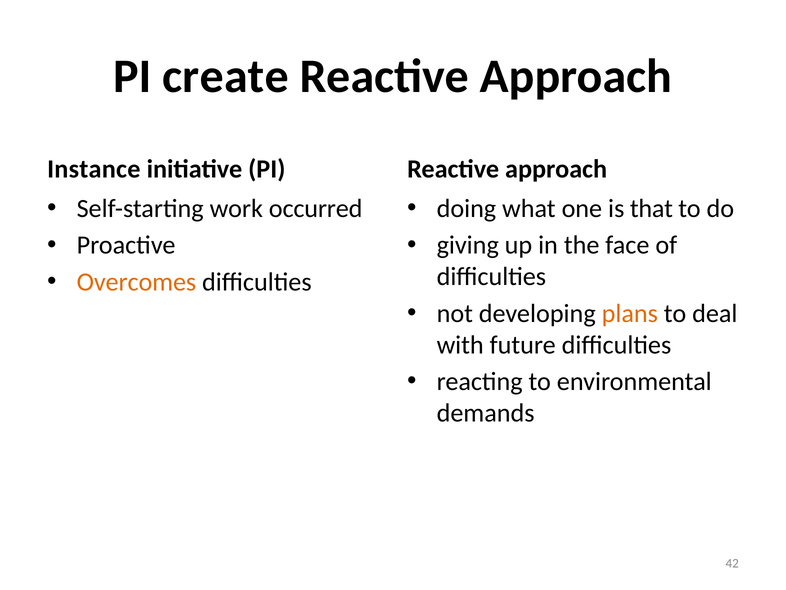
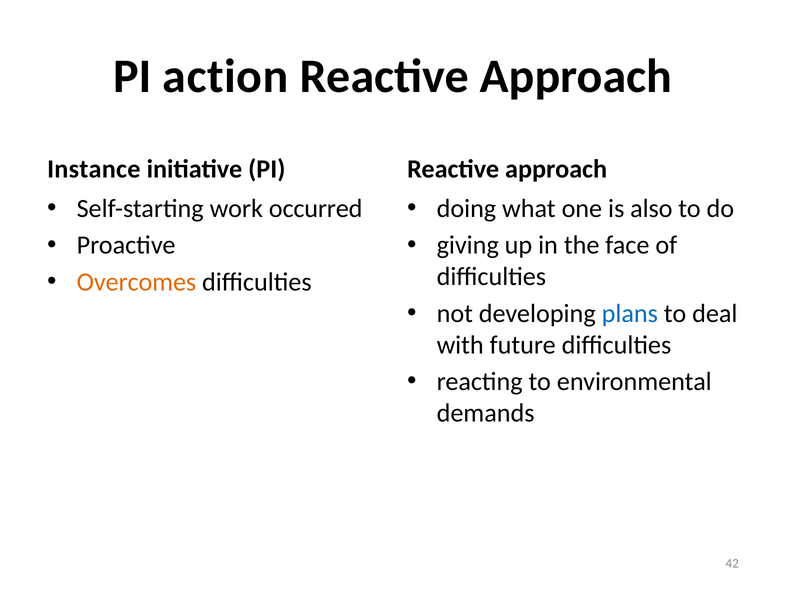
create: create -> action (225, 76)
that: that -> also (651, 208)
plans colour: orange -> blue (630, 313)
